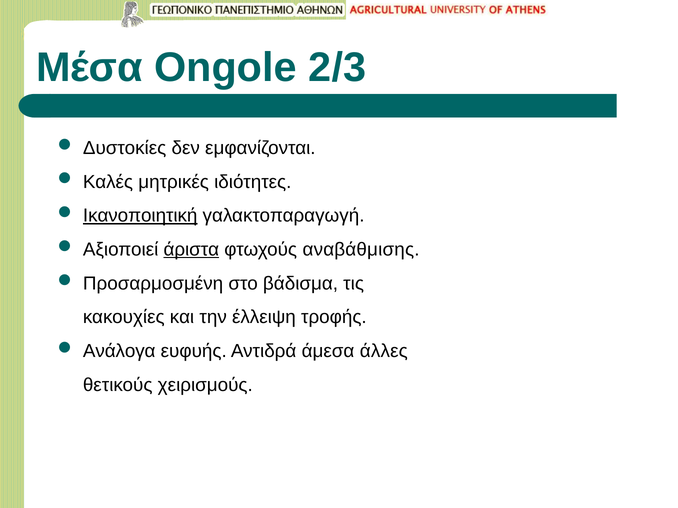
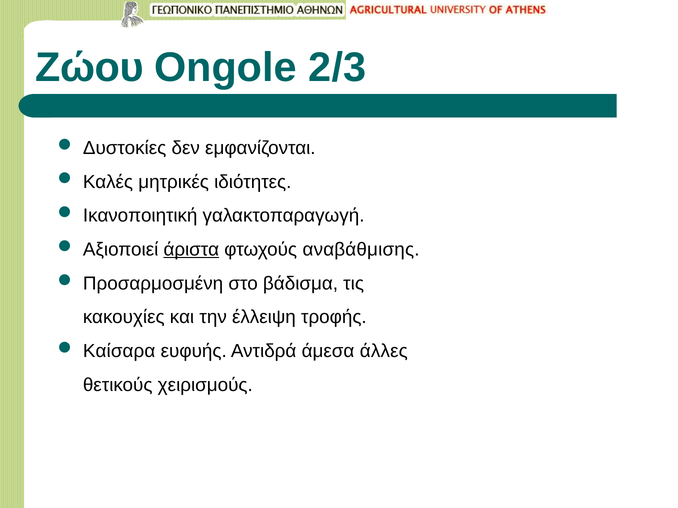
Μέσα: Μέσα -> Ζώου (89, 67)
Ικανοποιητική underline: present -> none (140, 216)
Ανάλογα: Ανάλογα -> Καίσαρα (119, 351)
